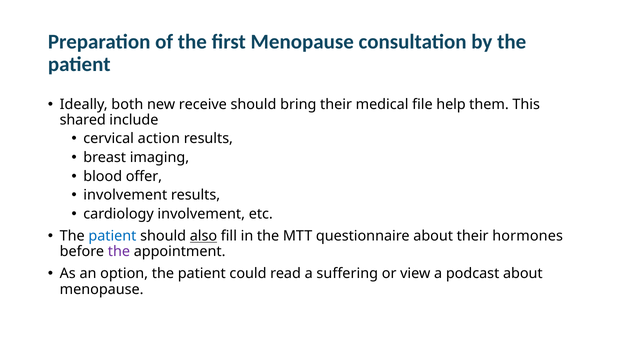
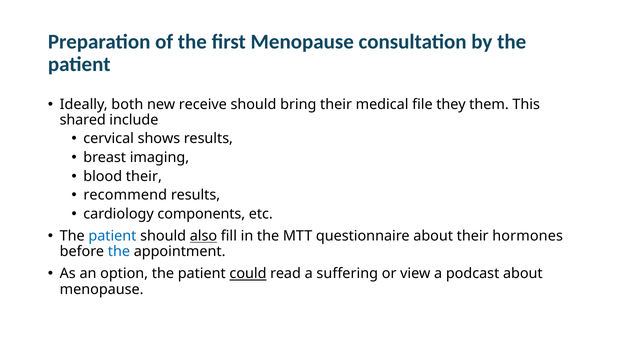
help: help -> they (451, 104)
action: action -> shows (159, 139)
blood offer: offer -> their (144, 176)
involvement: involvement -> recommend (125, 195)
cardiology involvement: involvement -> components (201, 214)
the colour: purple -> blue (119, 251)
could underline: none -> present (248, 274)
